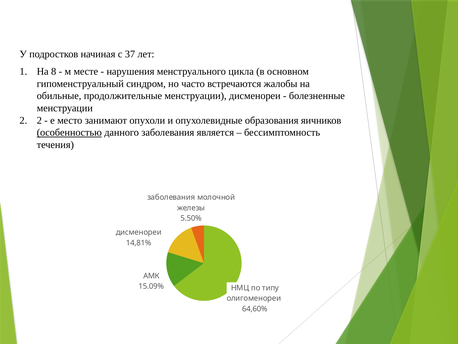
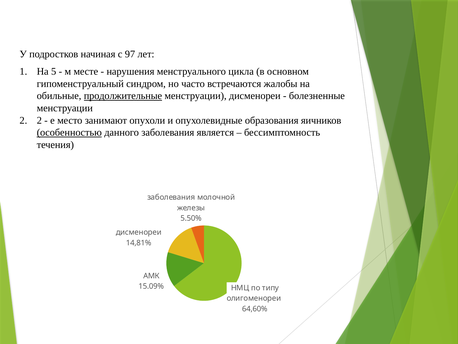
37: 37 -> 97 (130, 54)
8: 8 -> 5 (54, 71)
продолжительные underline: none -> present (123, 96)
